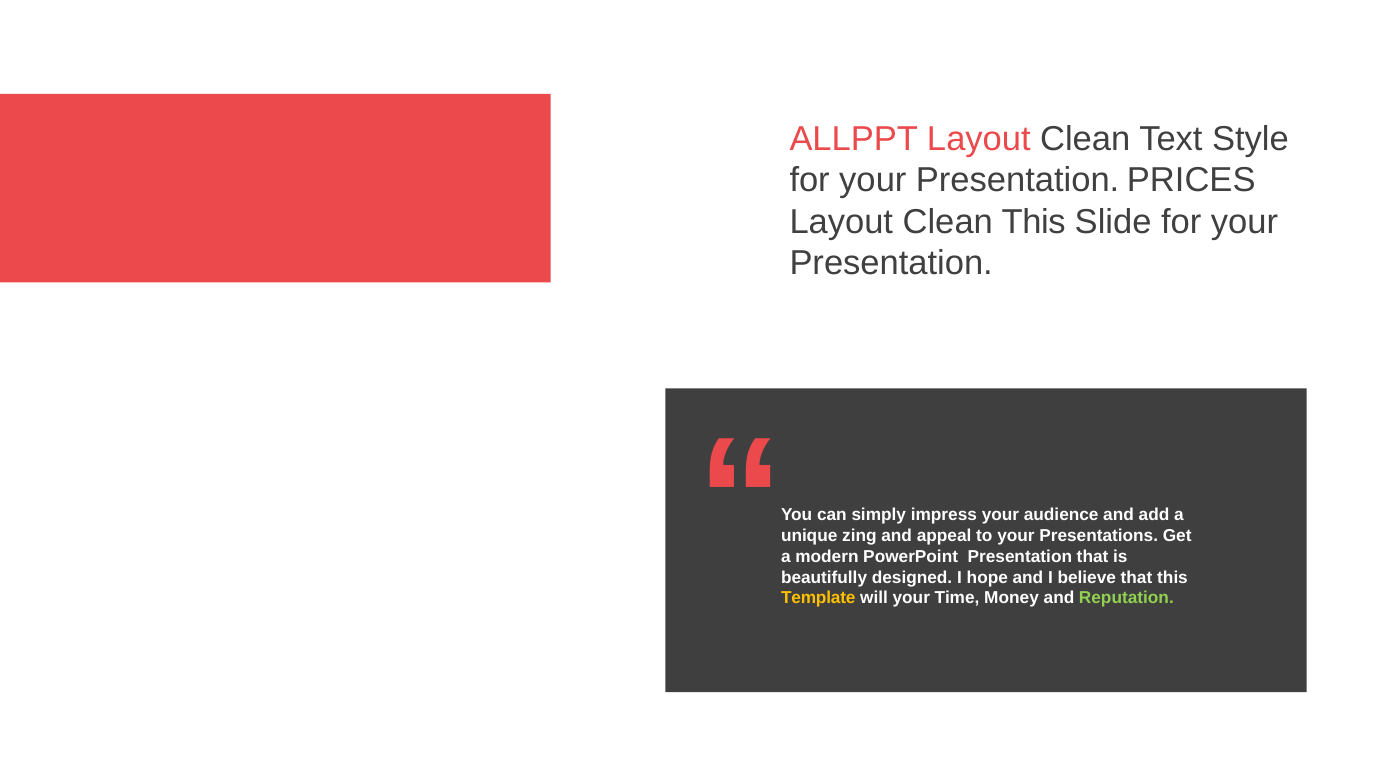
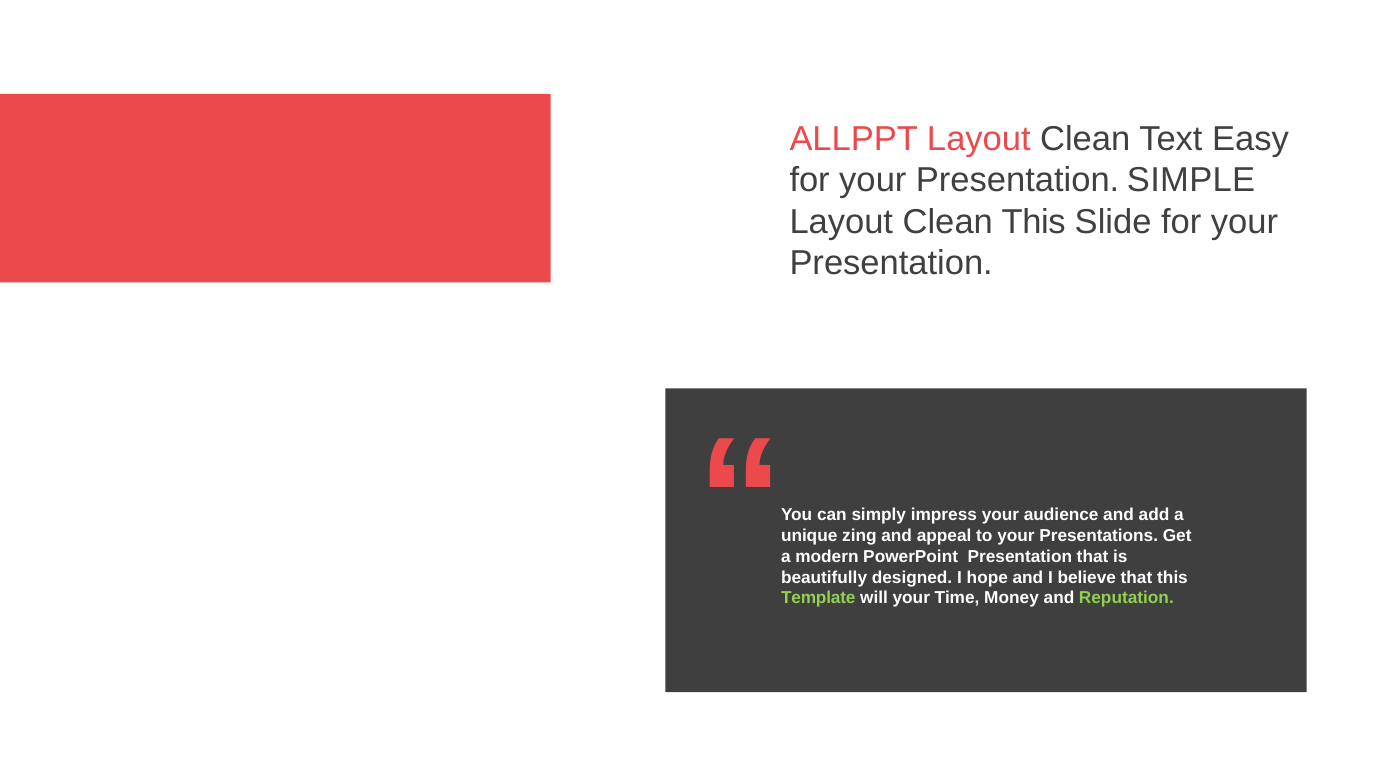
Style: Style -> Easy (1250, 139)
PRICES: PRICES -> SIMPLE (1191, 181)
Template colour: yellow -> light green (818, 598)
